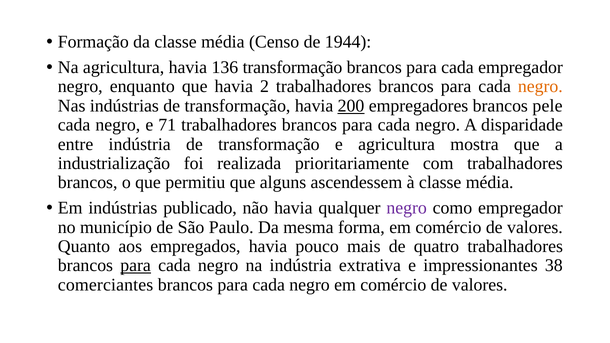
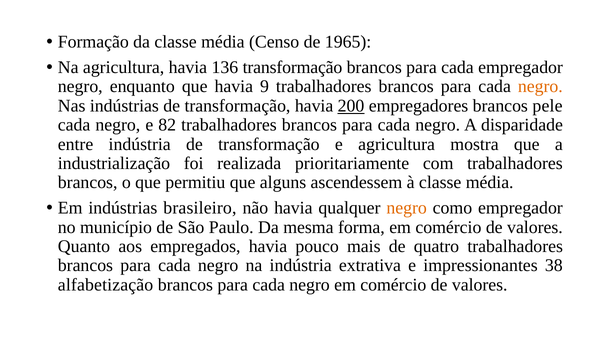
1944: 1944 -> 1965 (348, 42)
2: 2 -> 9 (264, 87)
71: 71 -> 82 (167, 125)
publicado: publicado -> brasileiro (200, 208)
negro colour: purple -> orange (407, 208)
para underline: present -> none (136, 266)
comerciantes: comerciantes -> alfabetização (106, 285)
